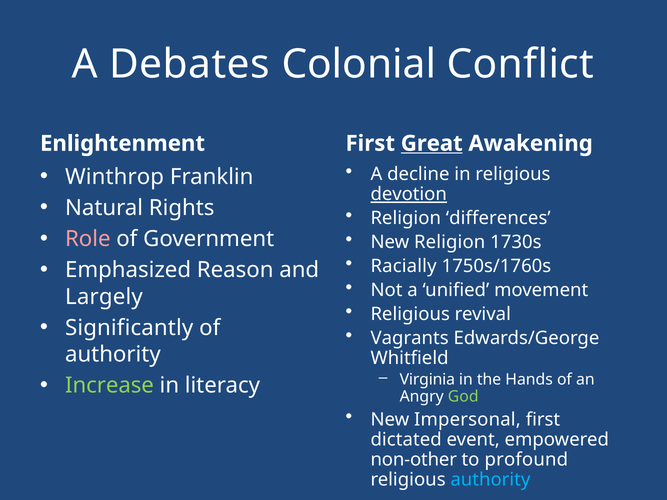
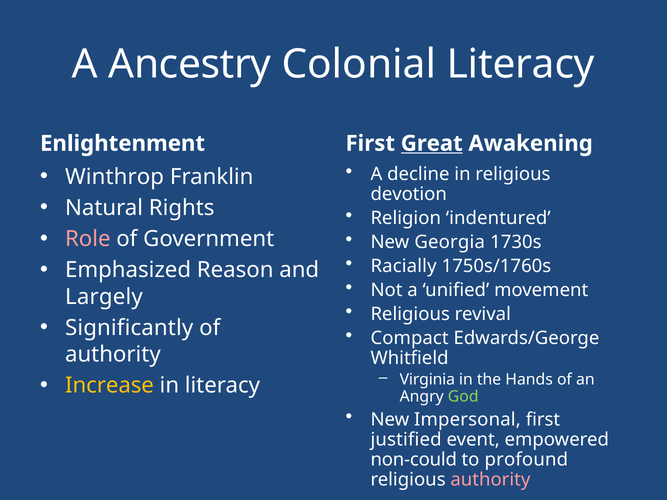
Debates: Debates -> Ancestry (190, 65)
Colonial Conflict: Conflict -> Literacy (521, 65)
devotion underline: present -> none (409, 194)
differences: differences -> indentured (498, 218)
New Religion: Religion -> Georgia (450, 242)
Vagrants: Vagrants -> Compact (410, 338)
Increase colour: light green -> yellow (109, 386)
dictated: dictated -> justified (406, 440)
non-other: non-other -> non-could (414, 460)
authority colour: light blue -> pink (490, 480)
